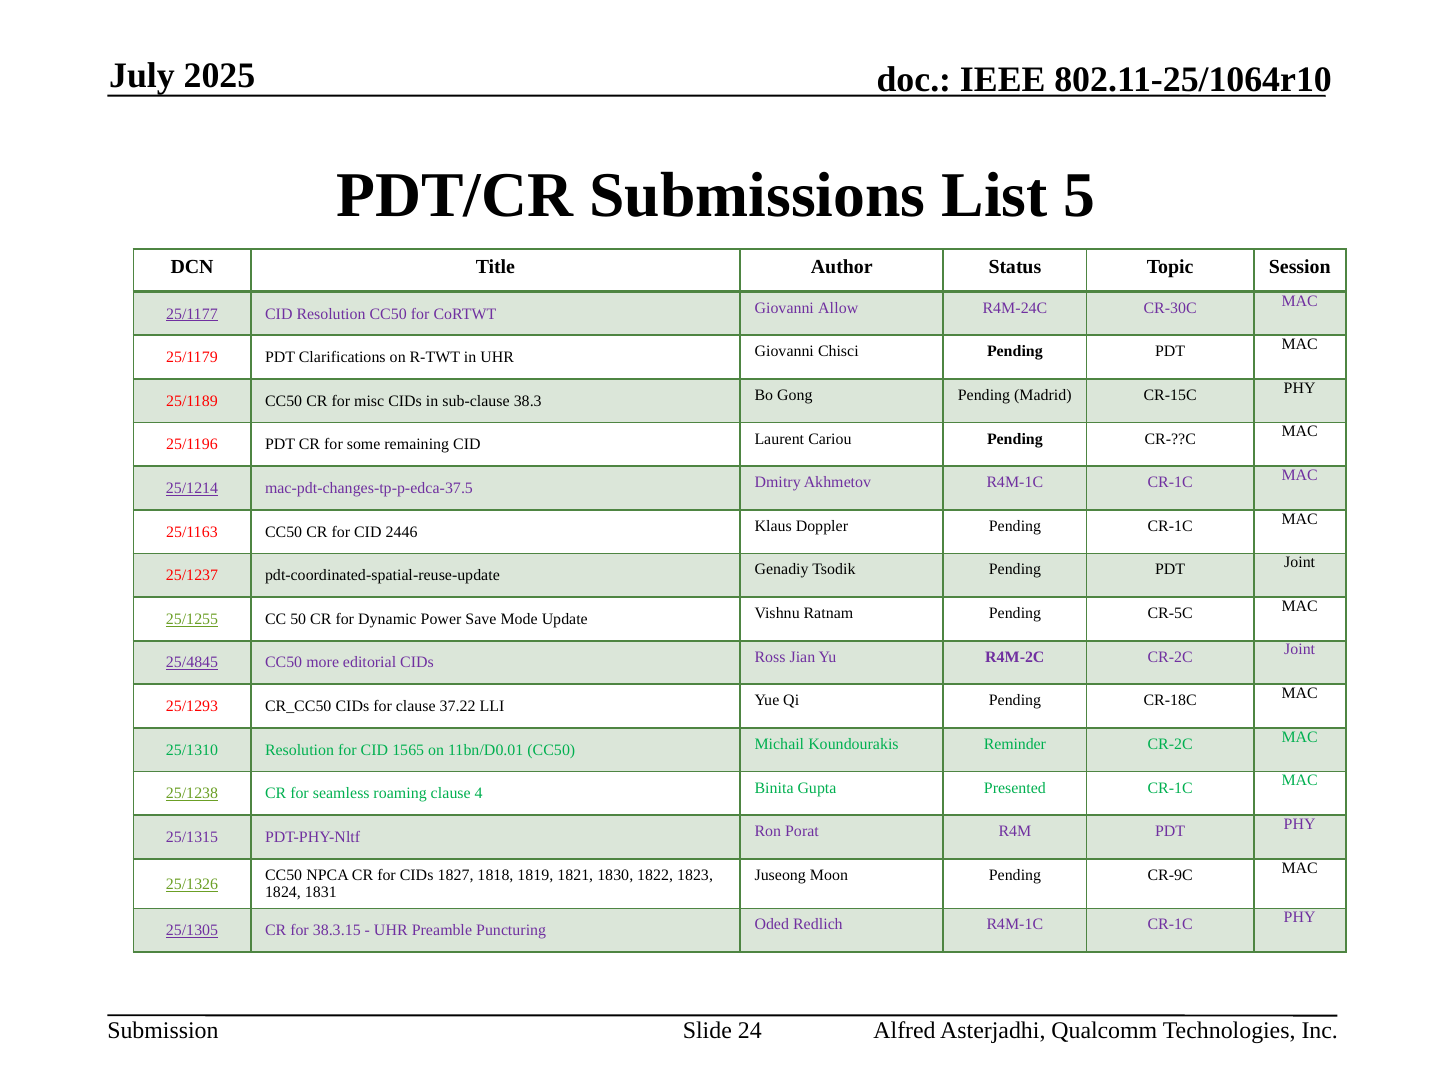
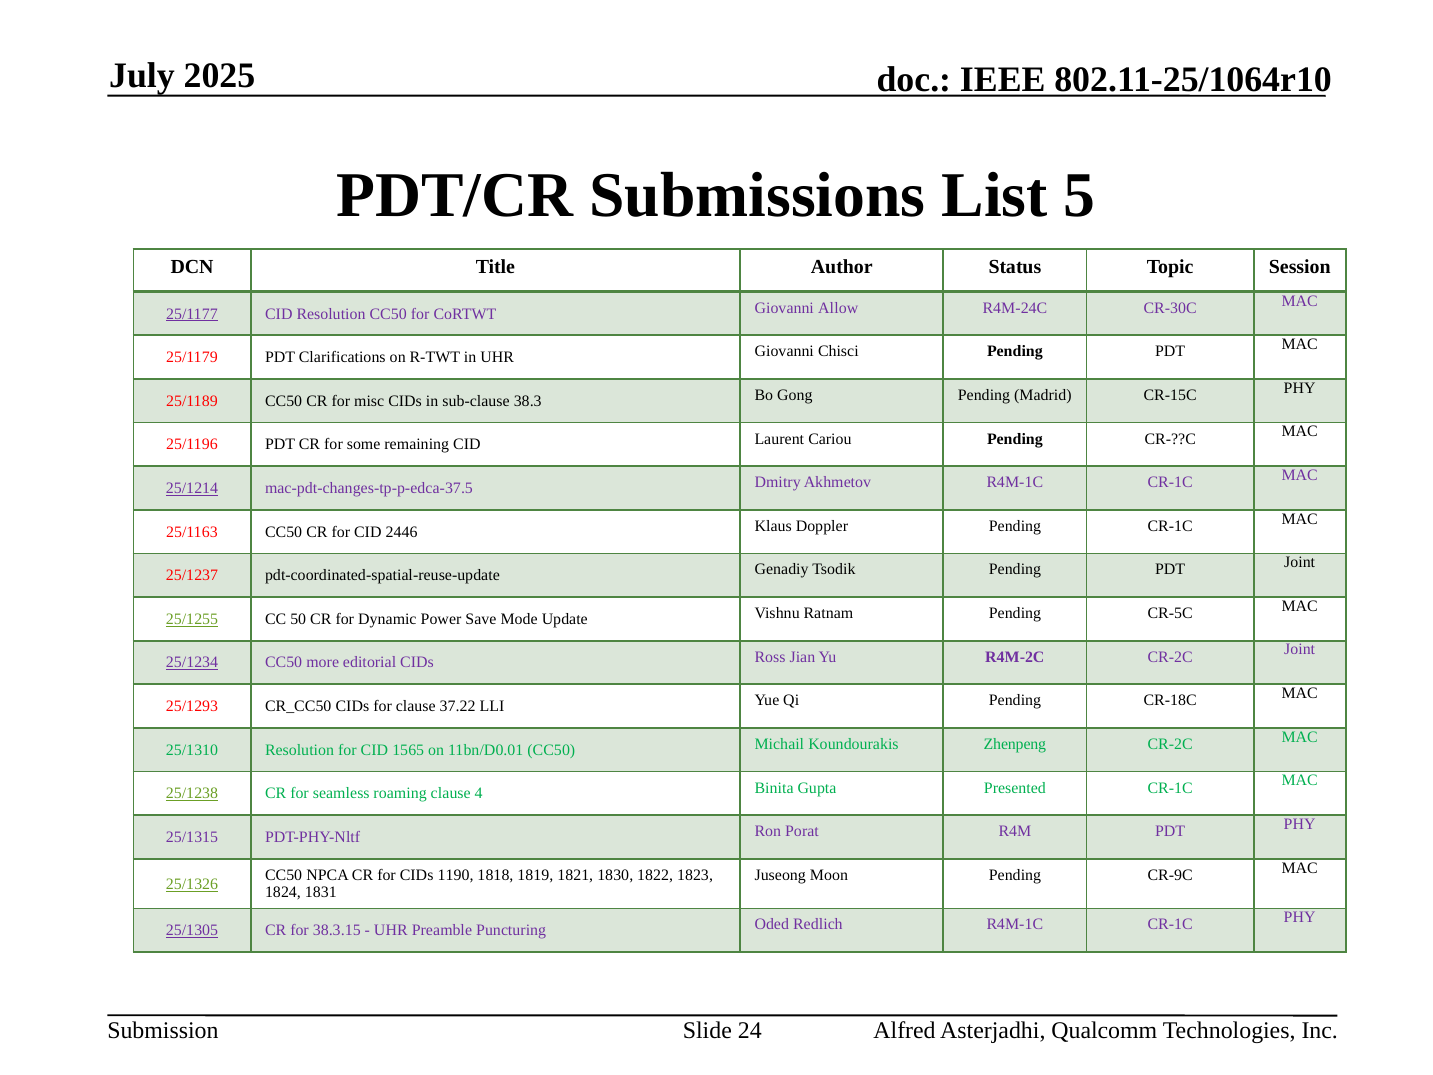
25/4845: 25/4845 -> 25/1234 (192, 663)
Reminder: Reminder -> Zhenpeng (1015, 744)
1827: 1827 -> 1190 (456, 875)
